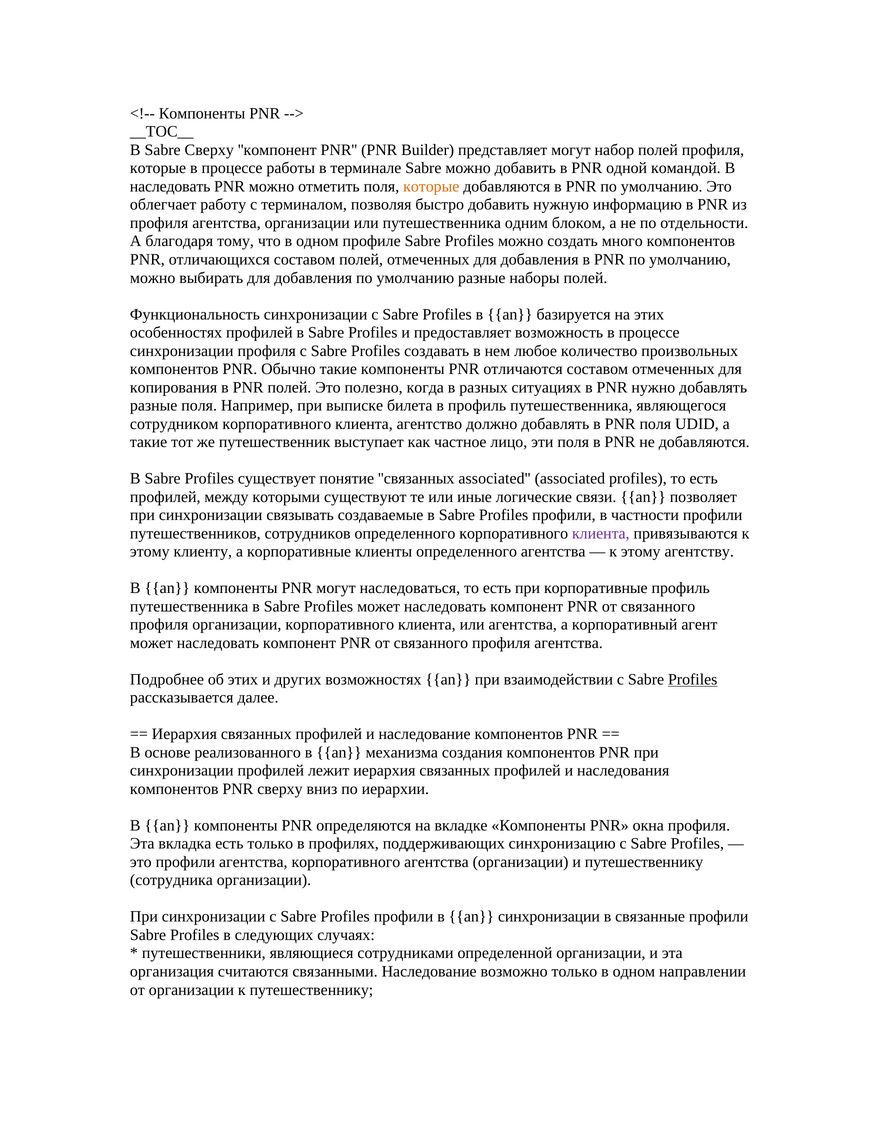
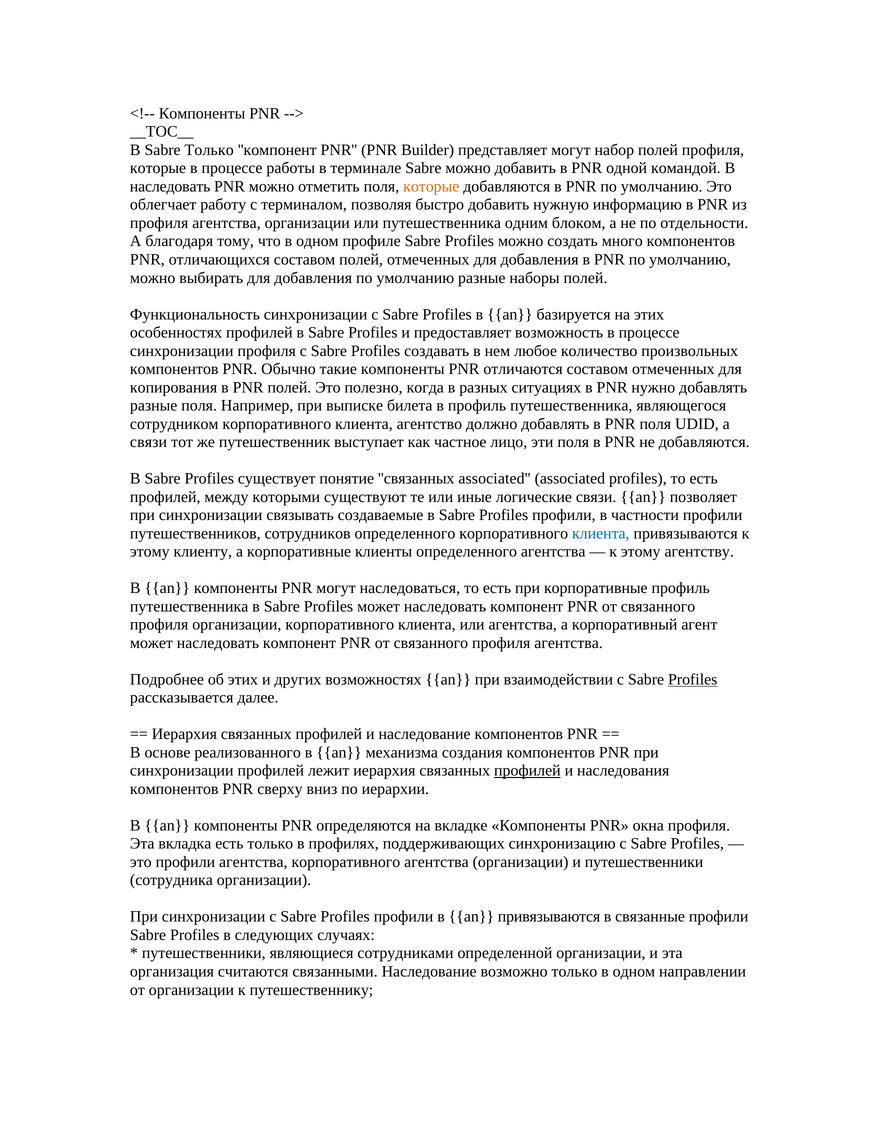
Sabre Сверху: Сверху -> Только (209, 150)
такие: такие -> связи (149, 442)
клиента colour: purple -> blue (601, 533)
профилей underline: none -> present (527, 770)
и путешественнику: путешественнику -> путешественники (644, 862)
an синхронизации: синхронизации -> привязываются (549, 917)
